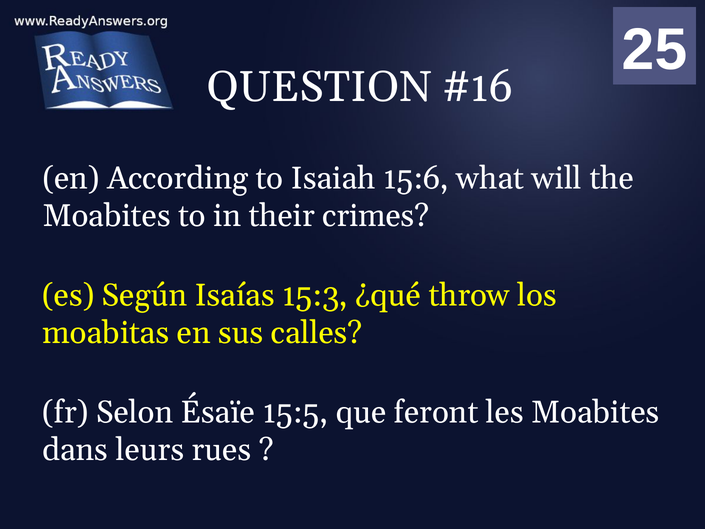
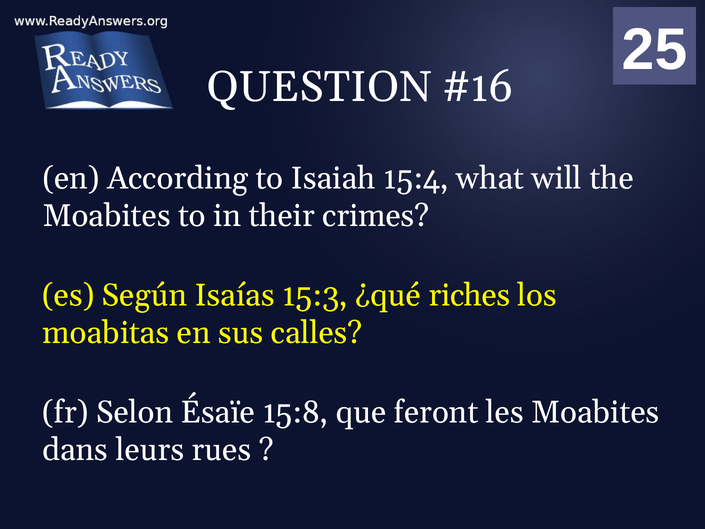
15:6: 15:6 -> 15:4 (416, 178)
throw: throw -> riches (469, 295)
15:5: 15:5 -> 15:8 (296, 412)
